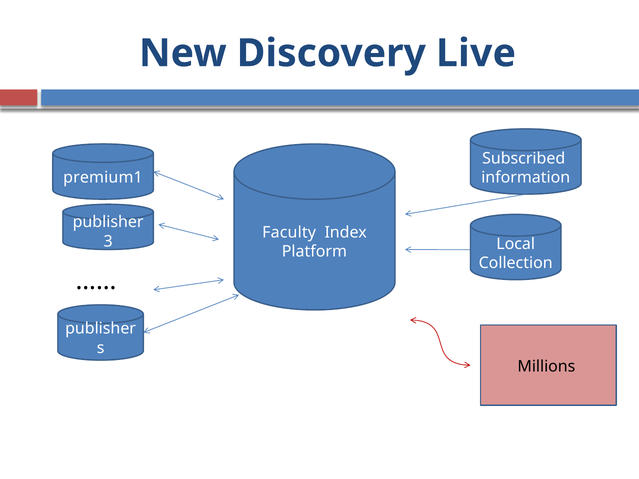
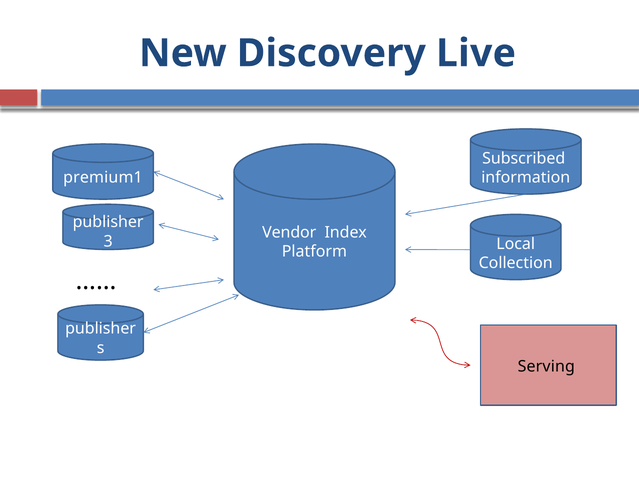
Faculty: Faculty -> Vendor (289, 232)
Millions: Millions -> Serving (546, 367)
